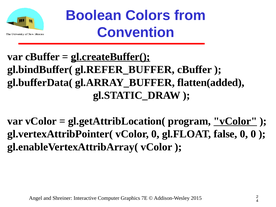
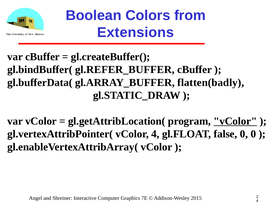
Convention: Convention -> Extensions (136, 32)
gl.createBuffer( underline: present -> none (111, 57)
flatten(added: flatten(added -> flatten(badly (211, 82)
vColor 0: 0 -> 4 (155, 134)
